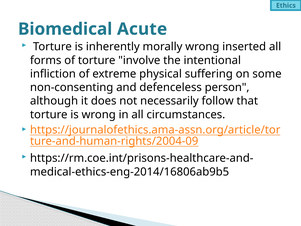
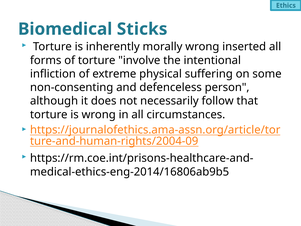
Acute: Acute -> Sticks (142, 29)
